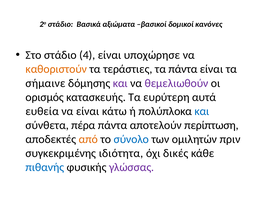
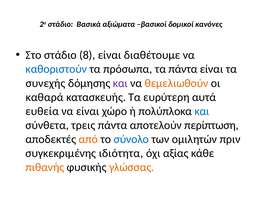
4: 4 -> 8 (87, 55)
υποχώρησε: υποχώρησε -> διαθέτουμε (152, 55)
καθοριστούν colour: orange -> blue (56, 69)
τεράστιες: τεράστιες -> πρόσωπα (128, 69)
σήμαινε: σήμαινε -> συνεχής (45, 83)
θεμελιωθούν colour: purple -> orange (177, 83)
ορισμός: ορισμός -> καθαρά (45, 97)
κάτω: κάτω -> χώρο (114, 111)
πέρα: πέρα -> τρεις (83, 125)
δικές: δικές -> αξίας (176, 153)
πιθανής colour: blue -> orange (45, 167)
γλώσσας colour: purple -> orange (132, 167)
